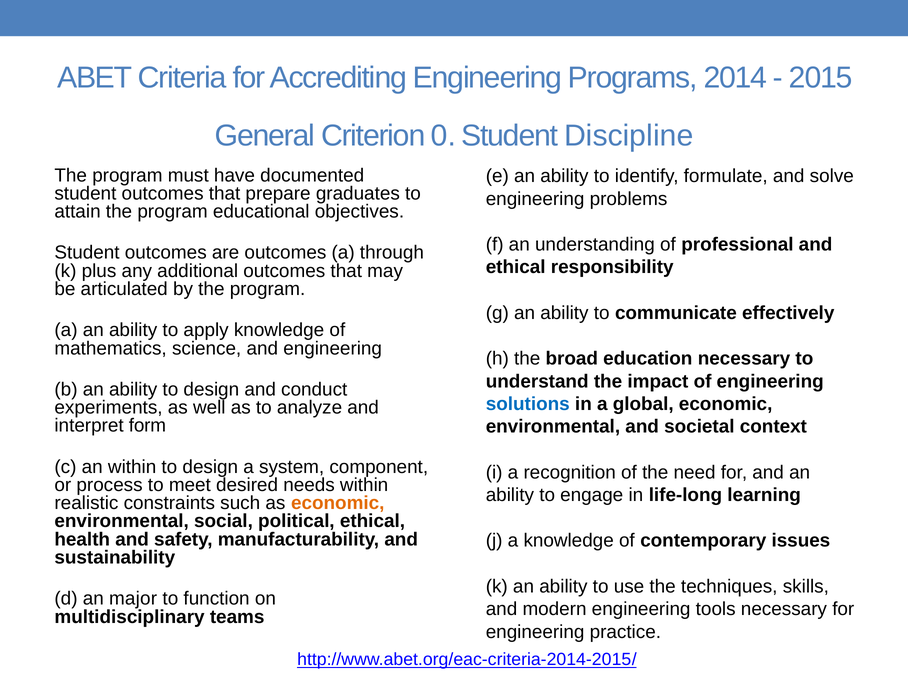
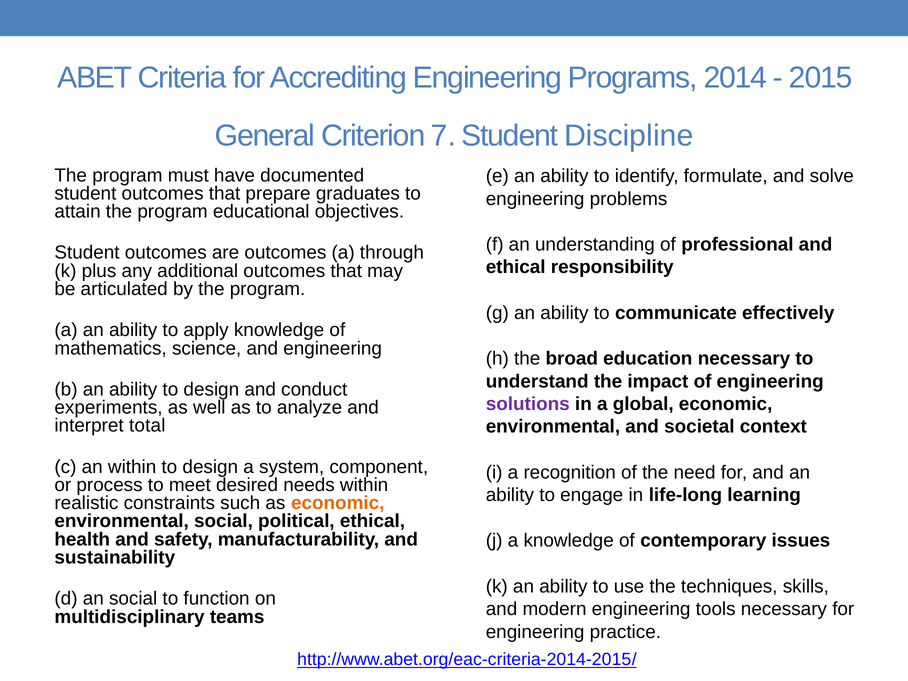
0: 0 -> 7 (443, 136)
solutions colour: blue -> purple (528, 404)
form: form -> total (147, 426)
an major: major -> social (133, 599)
